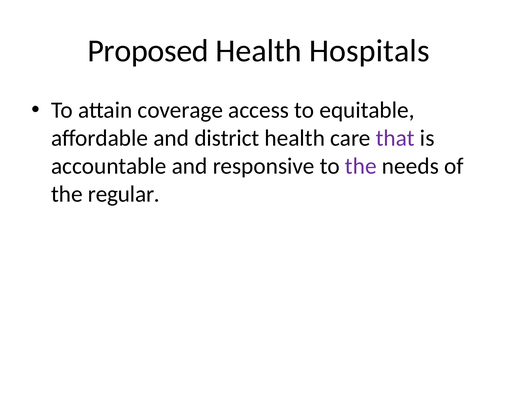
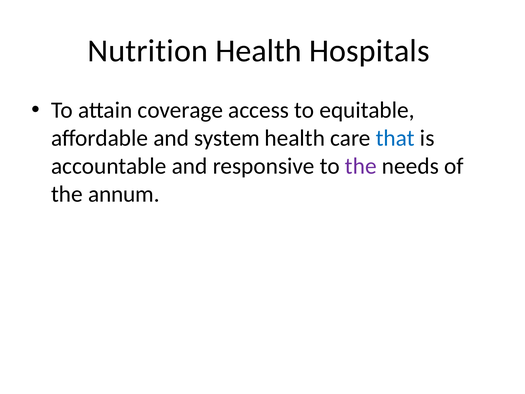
Proposed: Proposed -> Nutrition (148, 51)
district: district -> system (227, 138)
that colour: purple -> blue (395, 138)
regular: regular -> annum (124, 194)
